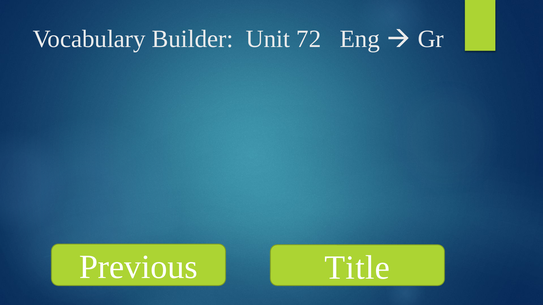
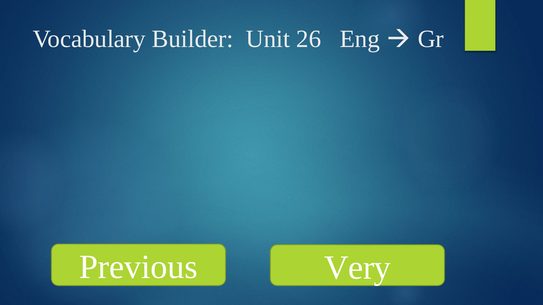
72: 72 -> 26 (309, 39)
Title: Title -> Very (358, 268)
